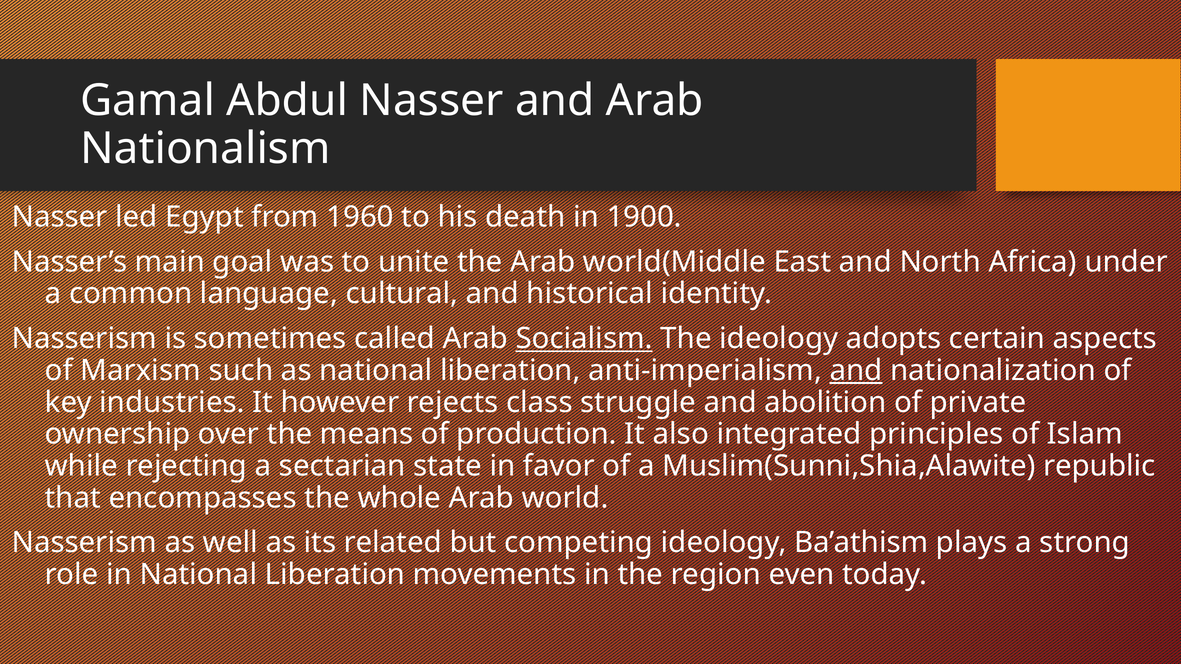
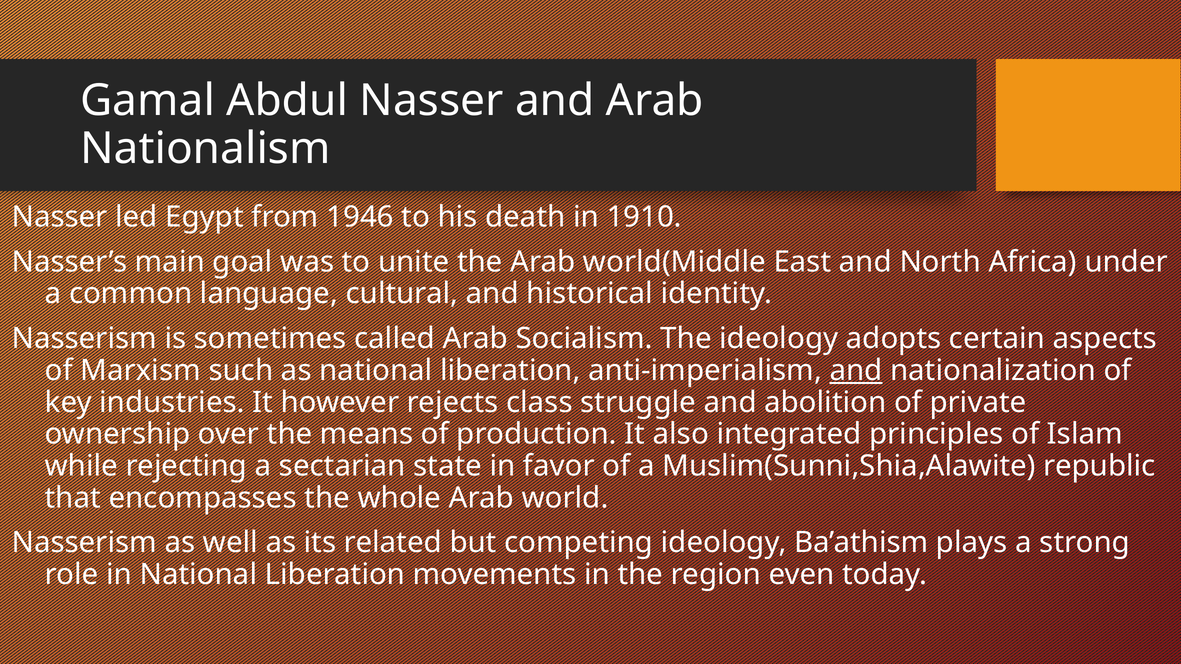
1960: 1960 -> 1946 (360, 217)
1900: 1900 -> 1910 (644, 217)
Socialism underline: present -> none (584, 339)
